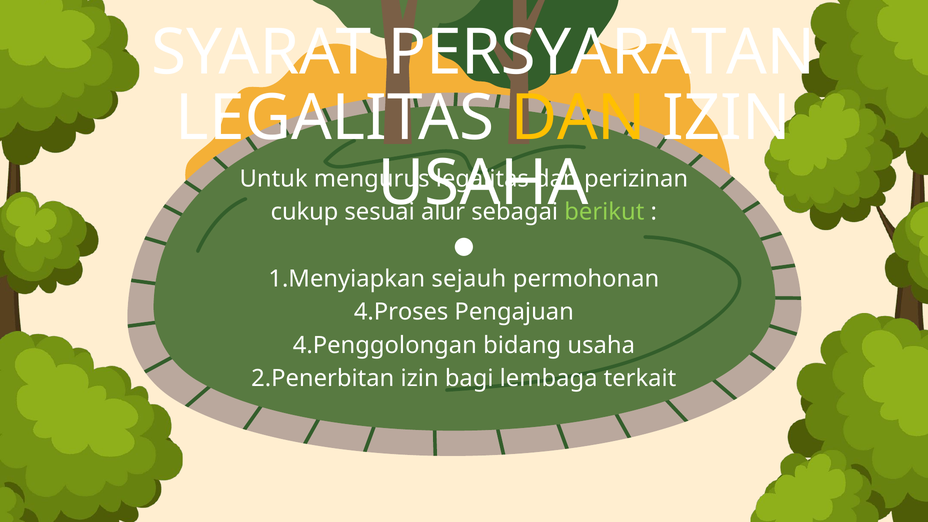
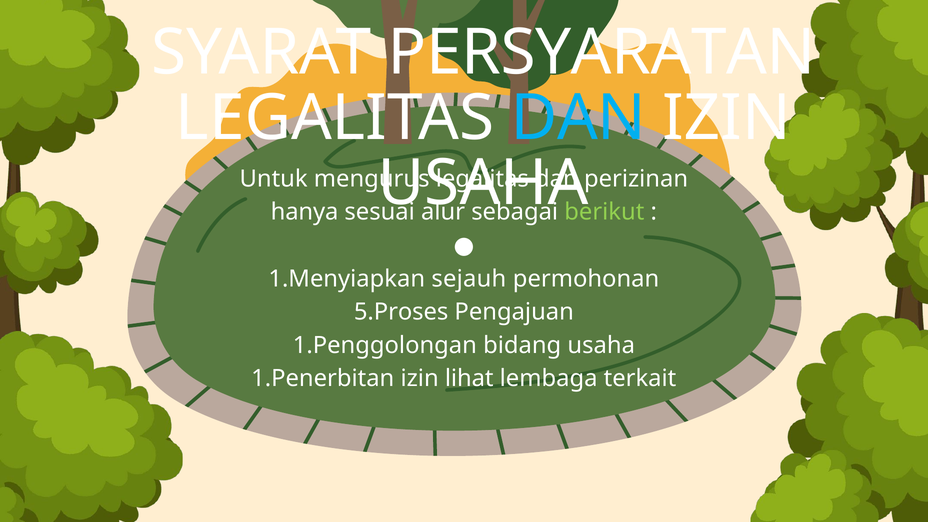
DAN colour: yellow -> light blue (578, 118)
cukup: cukup -> hanya (305, 212)
4.Proses: 4.Proses -> 5.Proses (401, 312)
4.Penggolongan: 4.Penggolongan -> 1.Penggolongan (385, 345)
2.Penerbitan: 2.Penerbitan -> 1.Penerbitan (323, 378)
bagi: bagi -> lihat (469, 378)
